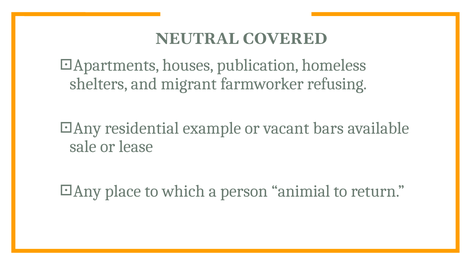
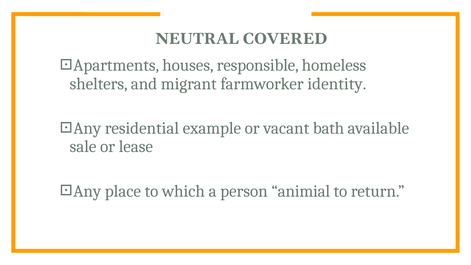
publication: publication -> responsible (258, 65)
refusing: refusing -> identity (337, 84)
bars: bars -> bath (328, 128)
